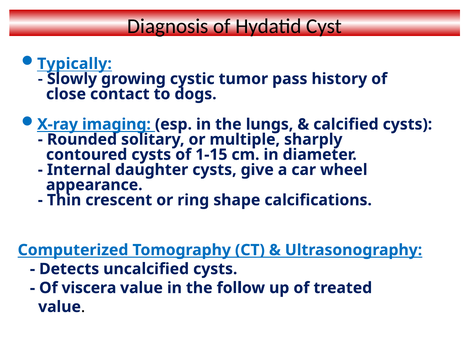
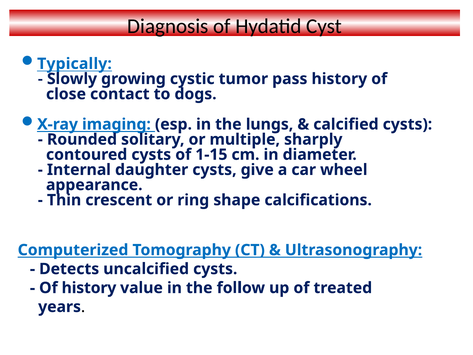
Of viscera: viscera -> history (89, 288)
value: value -> years (60, 307)
